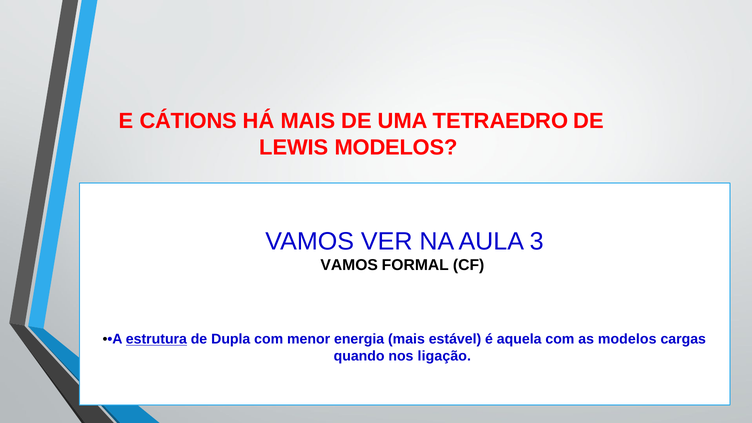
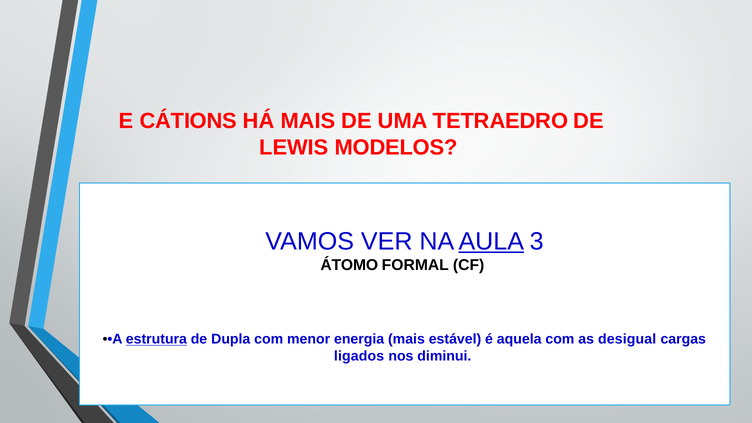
AULA underline: none -> present (491, 241)
VAMOS: VAMOS -> ÁTOMO (349, 265)
as modelos: modelos -> desigual (627, 339)
quando: quando -> ligados (359, 356)
ligação: ligação -> diminui (444, 356)
